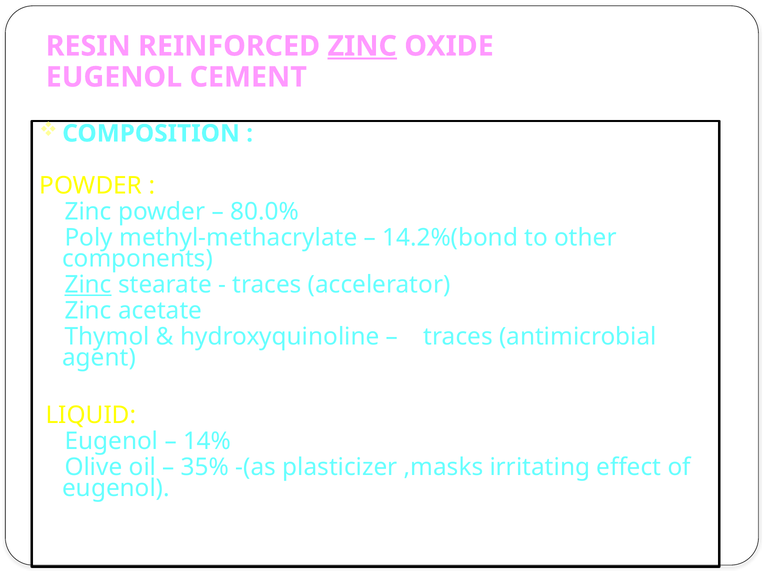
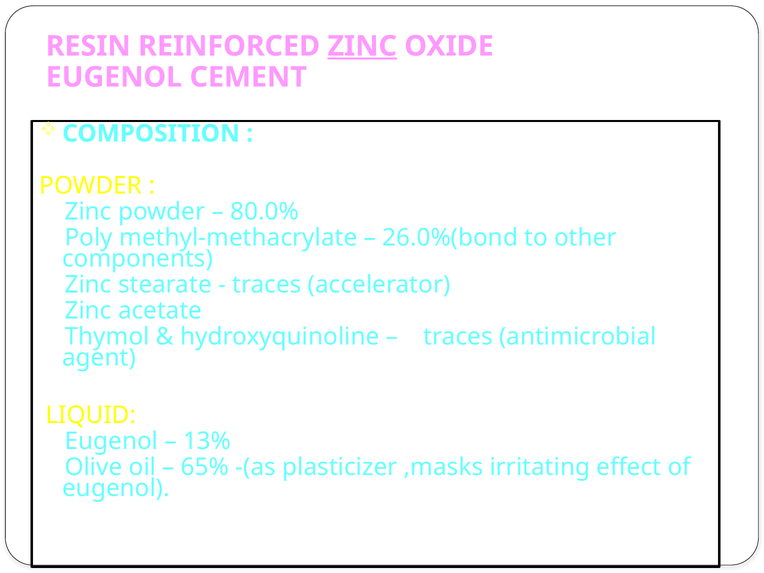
14.2%(bond: 14.2%(bond -> 26.0%(bond (450, 238)
Zinc underline: present -> none (88, 285)
14%: 14% -> 13% (207, 441)
35%: 35% -> 65% (205, 467)
